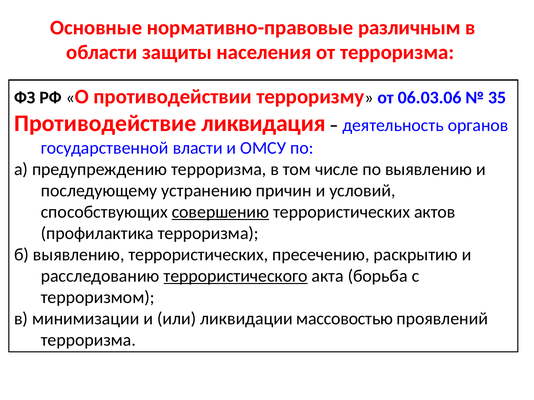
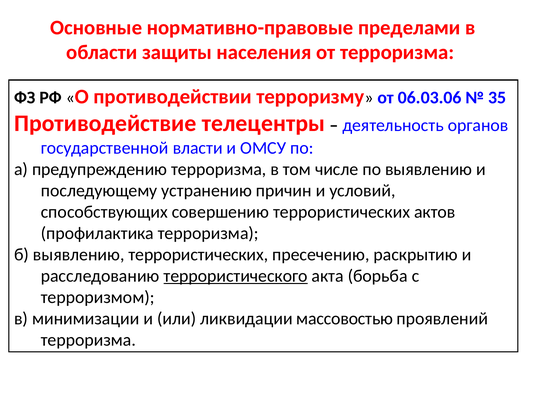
различным: различным -> пределами (409, 28)
ликвидация: ликвидация -> телецентры (263, 124)
совершению underline: present -> none (220, 212)
